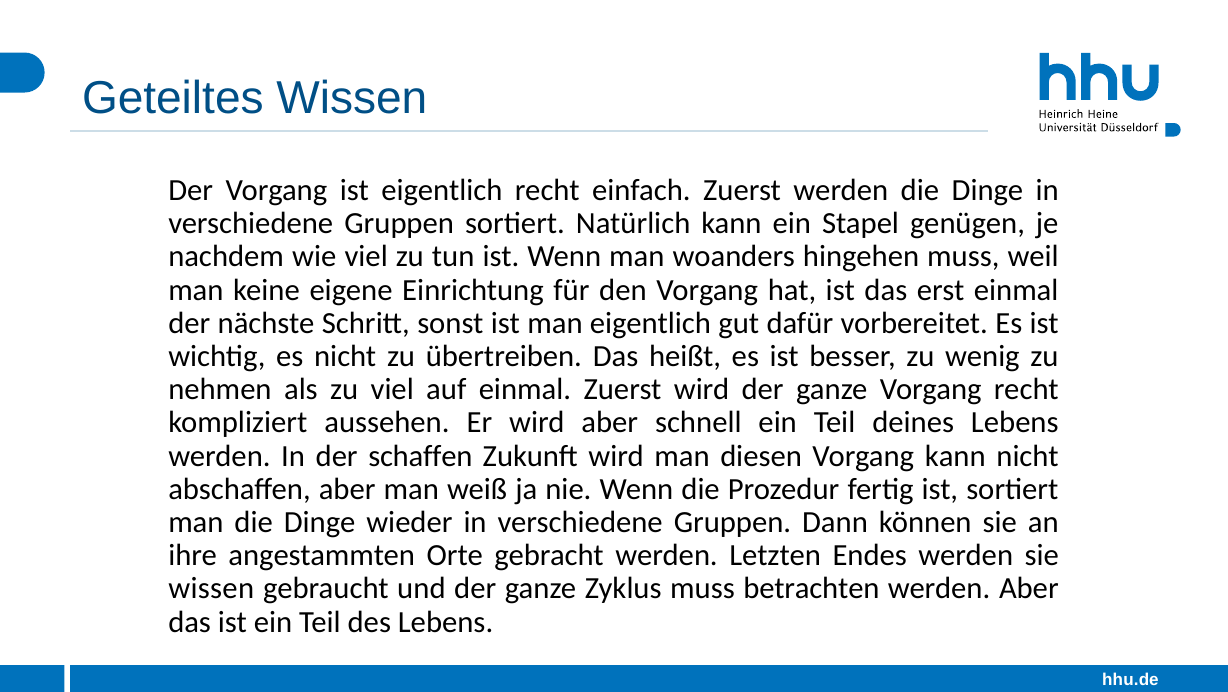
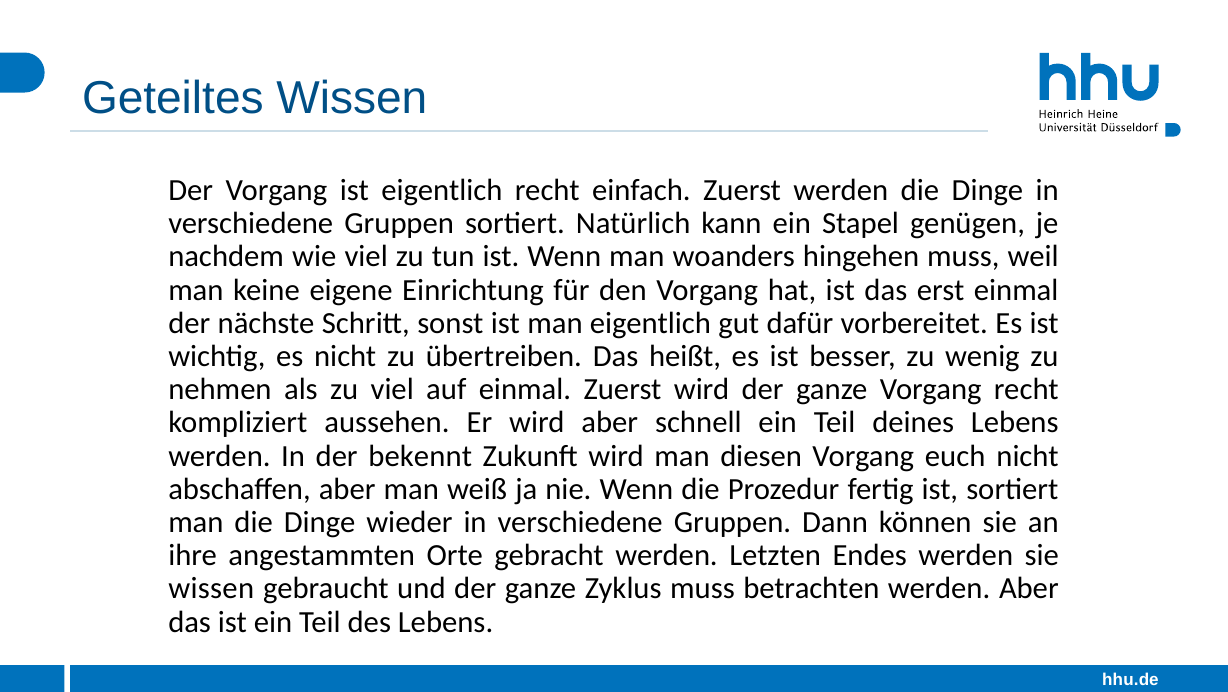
schaffen: schaffen -> bekennt (420, 456)
Vorgang kann: kann -> euch (955, 456)
